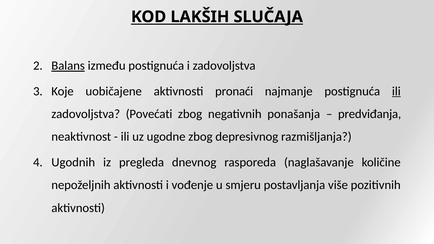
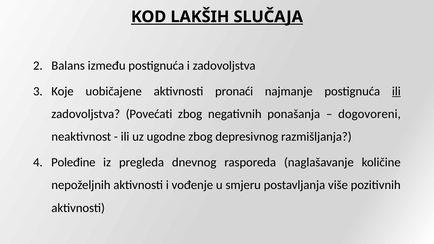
Balans underline: present -> none (68, 66)
predviđanja: predviđanja -> dogovoreni (369, 114)
Ugodnih: Ugodnih -> Poleđine (73, 162)
